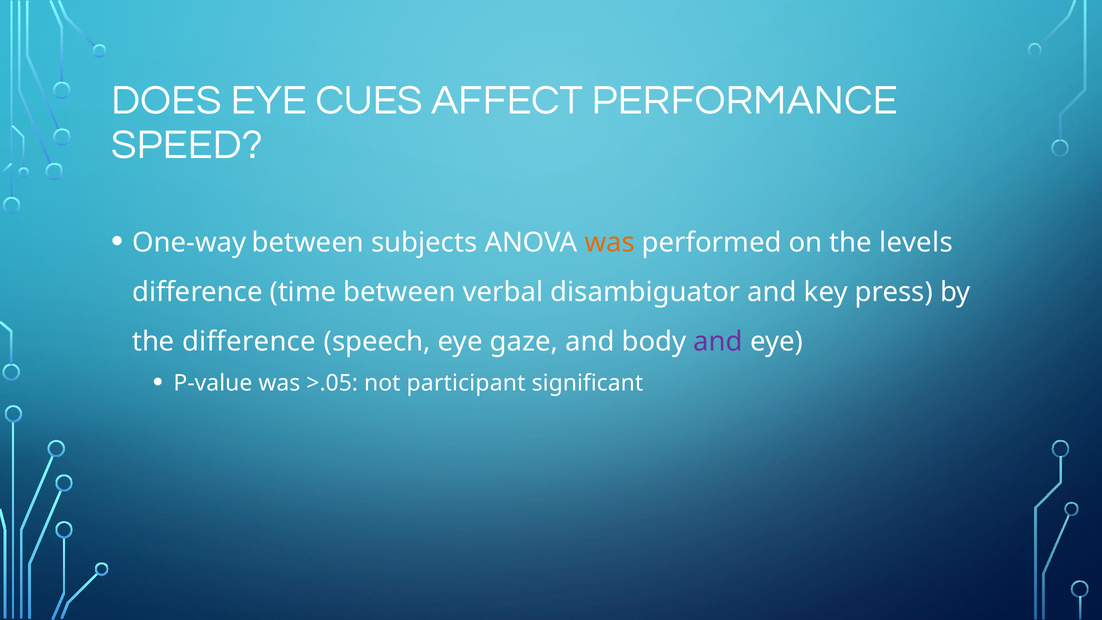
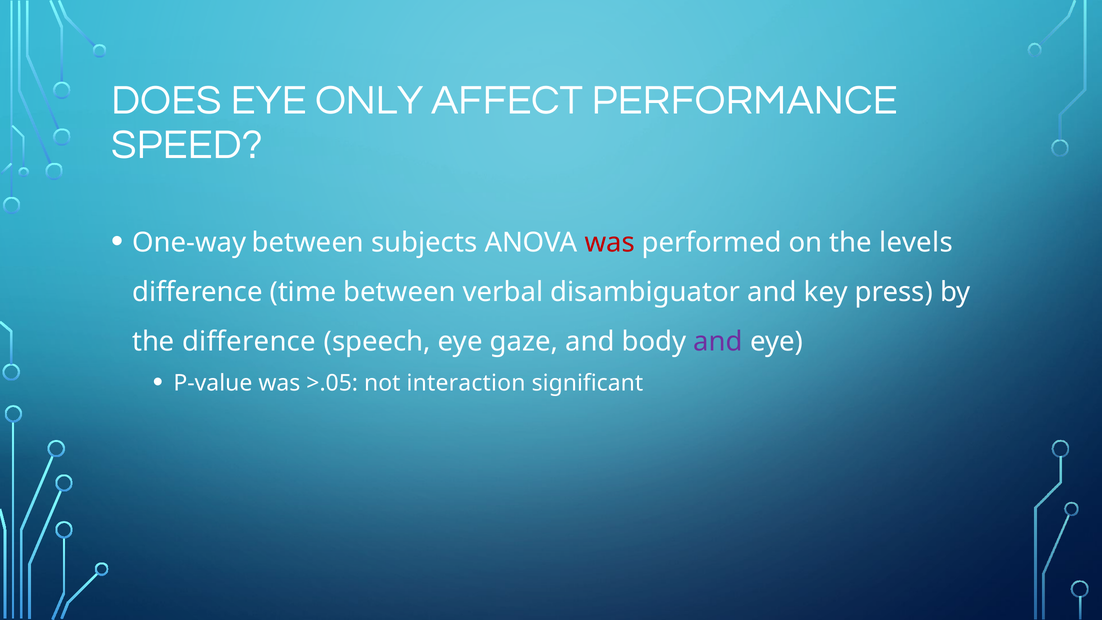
CUES: CUES -> ONLY (369, 100)
was colour: orange -> red (610, 242)
participant: participant -> interaction (466, 383)
